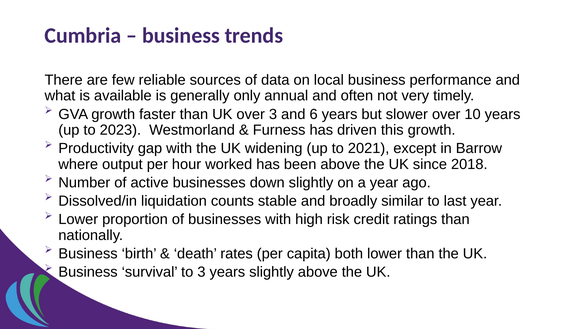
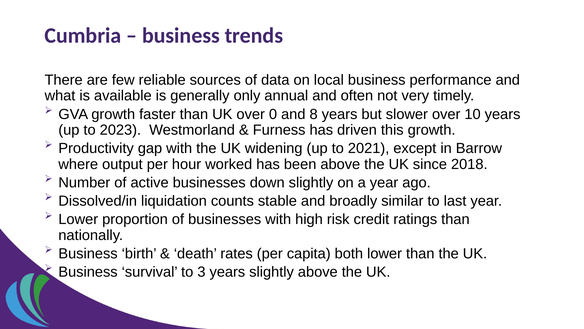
over 3: 3 -> 0 (273, 114)
6: 6 -> 8 (314, 114)
